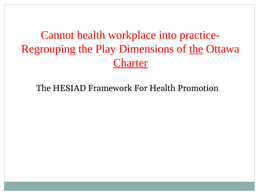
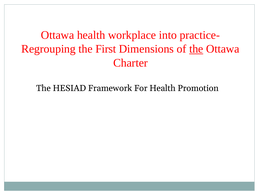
Cannot: Cannot -> Ottawa (58, 35)
Play: Play -> First (106, 49)
Charter underline: present -> none (131, 63)
